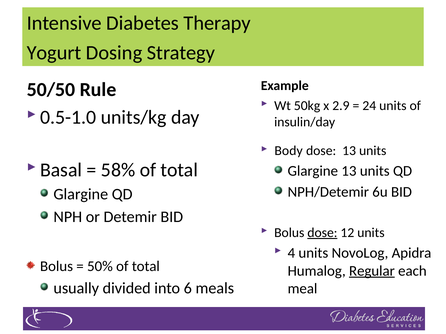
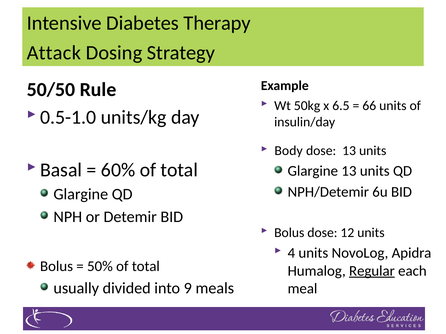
Yogurt: Yogurt -> Attack (54, 53)
2.9: 2.9 -> 6.5 (341, 106)
24: 24 -> 66 (369, 106)
58%: 58% -> 60% (118, 170)
dose underline: present -> none (322, 233)
6: 6 -> 9 (188, 289)
